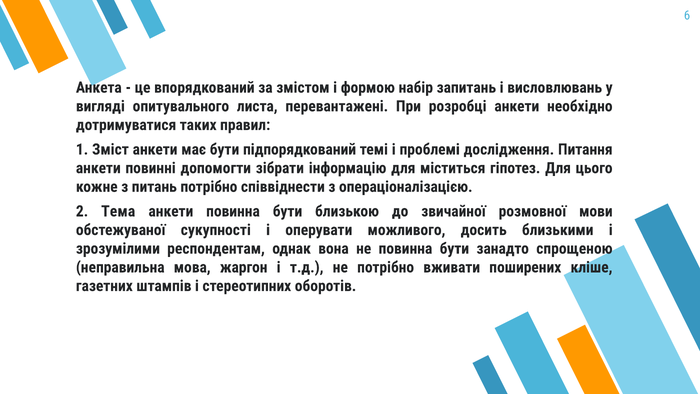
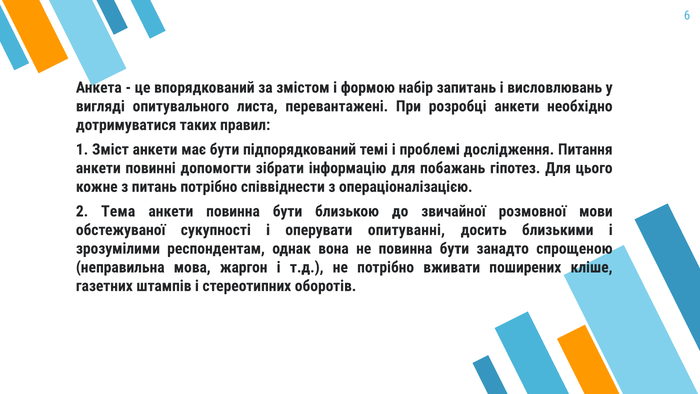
міститься: міститься -> побажань (453, 168)
можливого: можливого -> опитуванні (406, 230)
